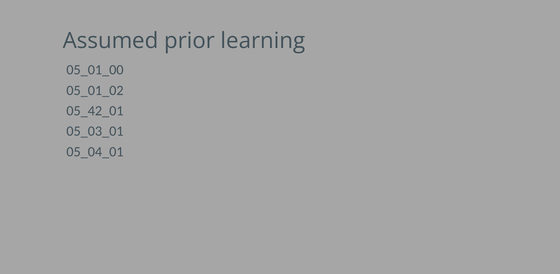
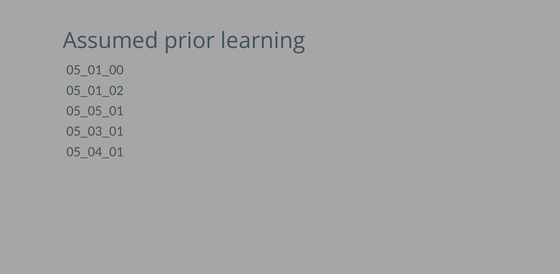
05_42_01: 05_42_01 -> 05_05_01 (95, 111)
